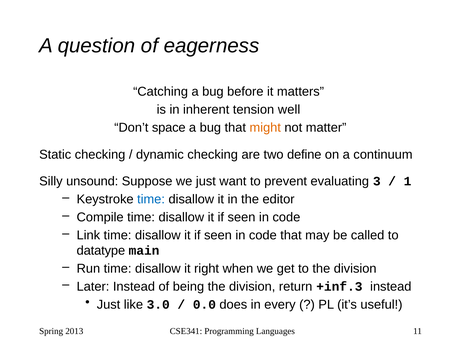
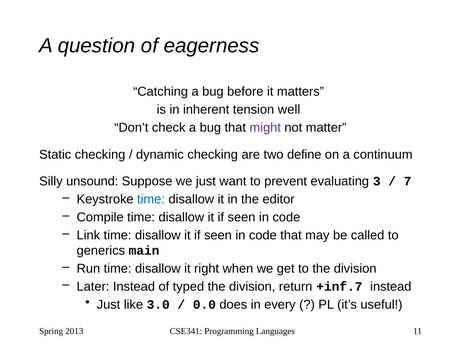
space: space -> check (169, 127)
might colour: orange -> purple (265, 127)
1: 1 -> 7 (408, 181)
datatype: datatype -> generics (101, 250)
being: being -> typed (188, 286)
+inf.3: +inf.3 -> +inf.7 (339, 286)
